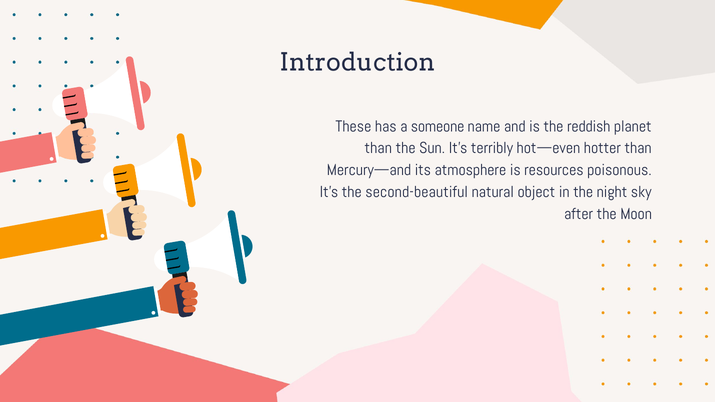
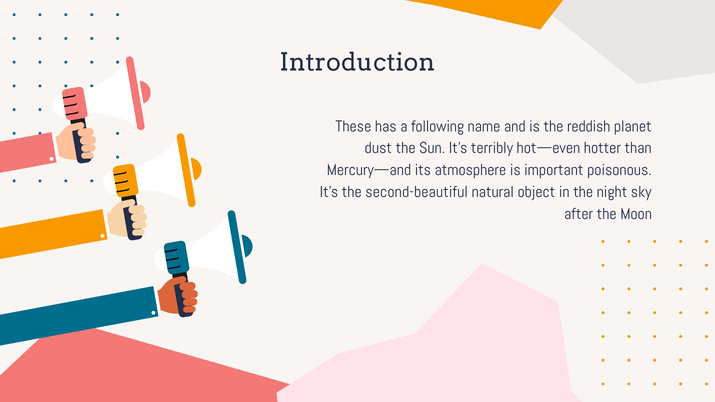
someone: someone -> following (438, 126)
than: than -> dust (378, 148)
resources: resources -> important (554, 170)
